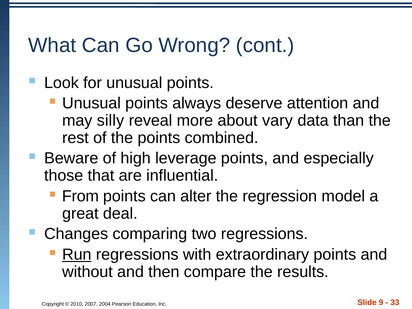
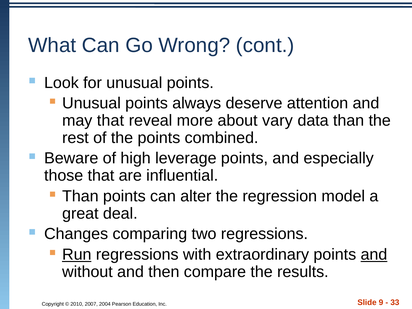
may silly: silly -> that (110, 121)
From: From -> Than (80, 196)
and underline: none -> present (374, 255)
